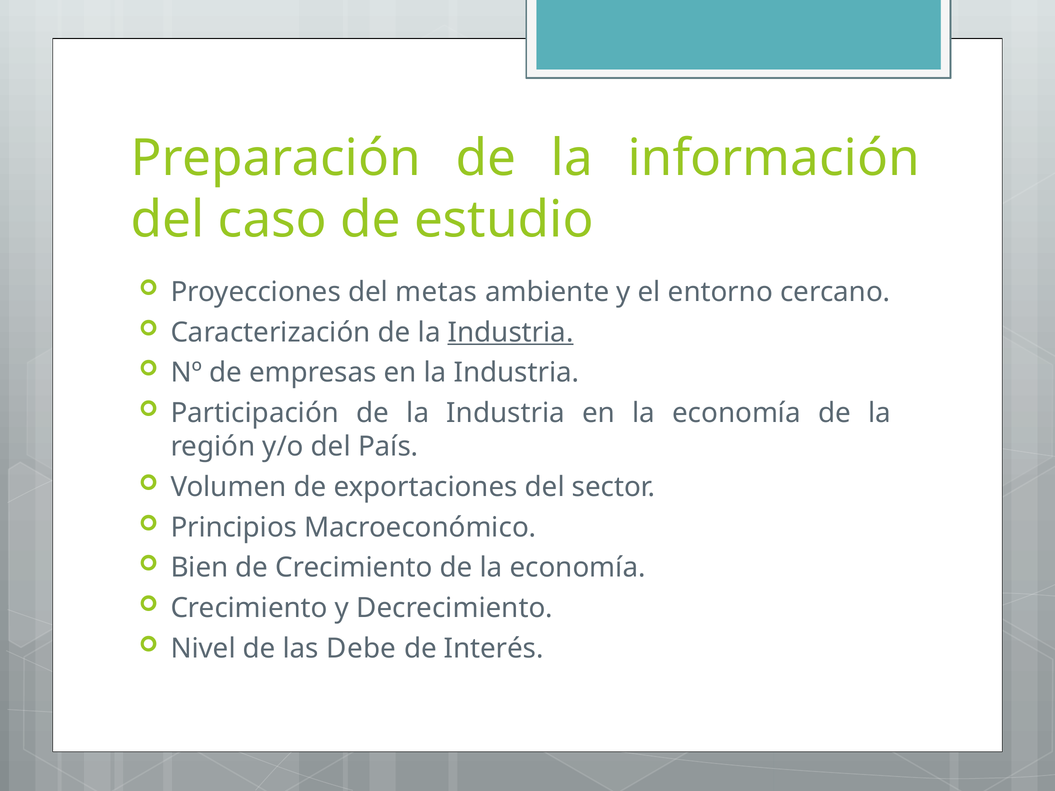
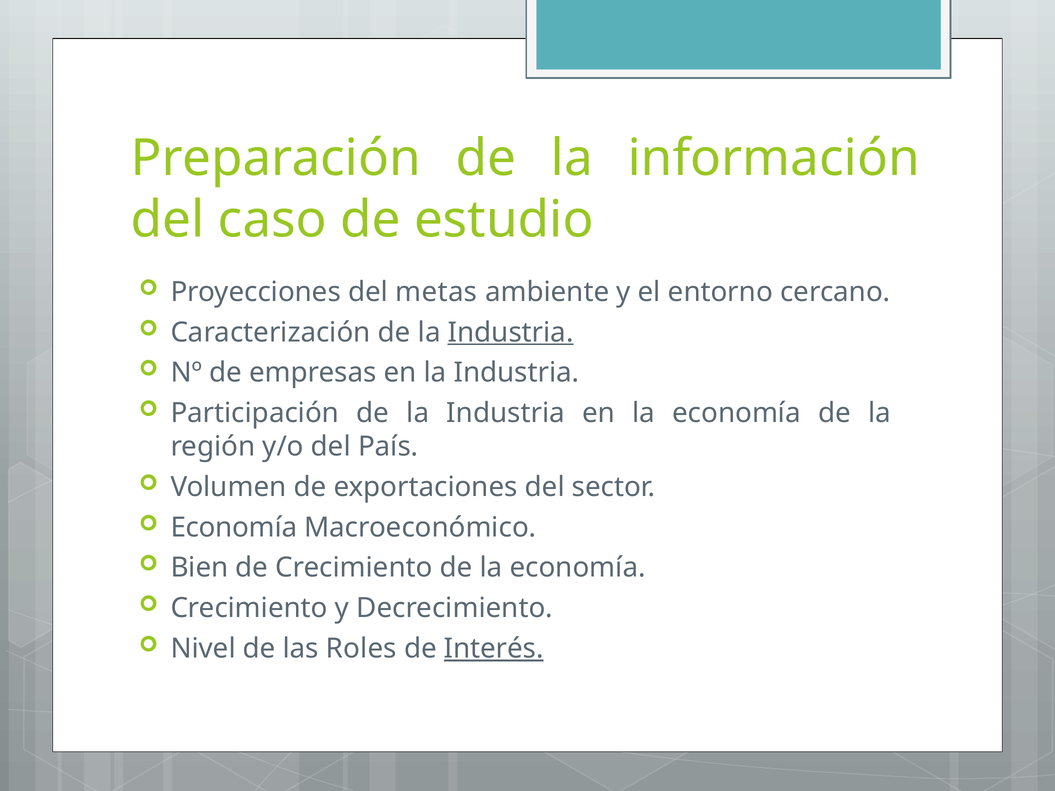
Principios: Principios -> Economía (234, 527)
Debe: Debe -> Roles (361, 649)
Interés underline: none -> present (494, 649)
